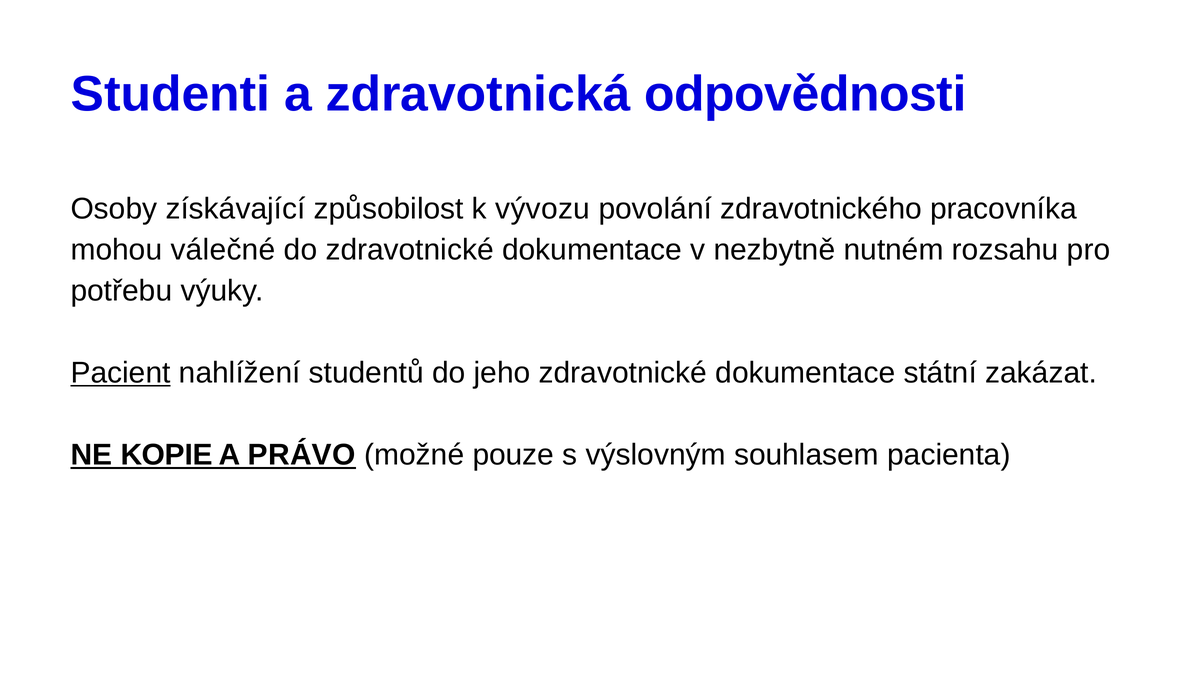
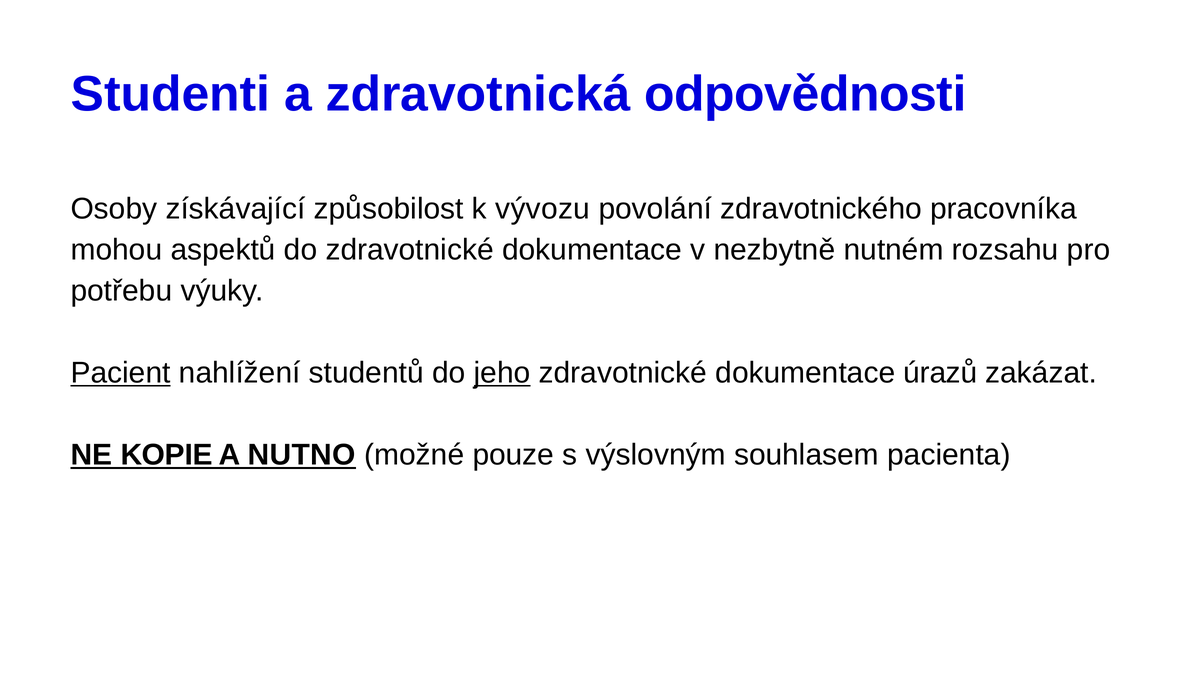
válečné: válečné -> aspektů (223, 250)
jeho underline: none -> present (502, 373)
státní: státní -> úrazů (940, 373)
PRÁVO: PRÁVO -> NUTNO (302, 455)
